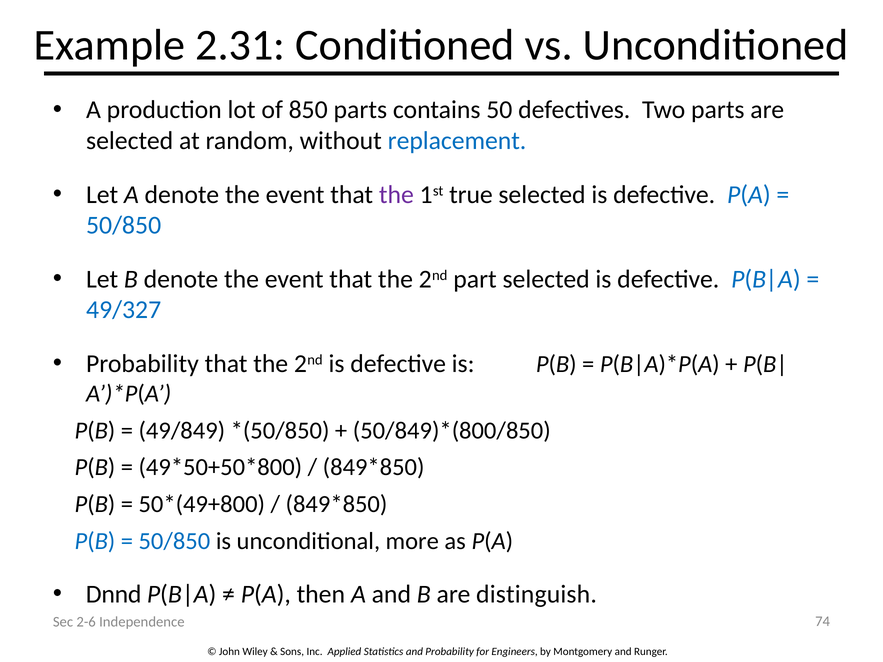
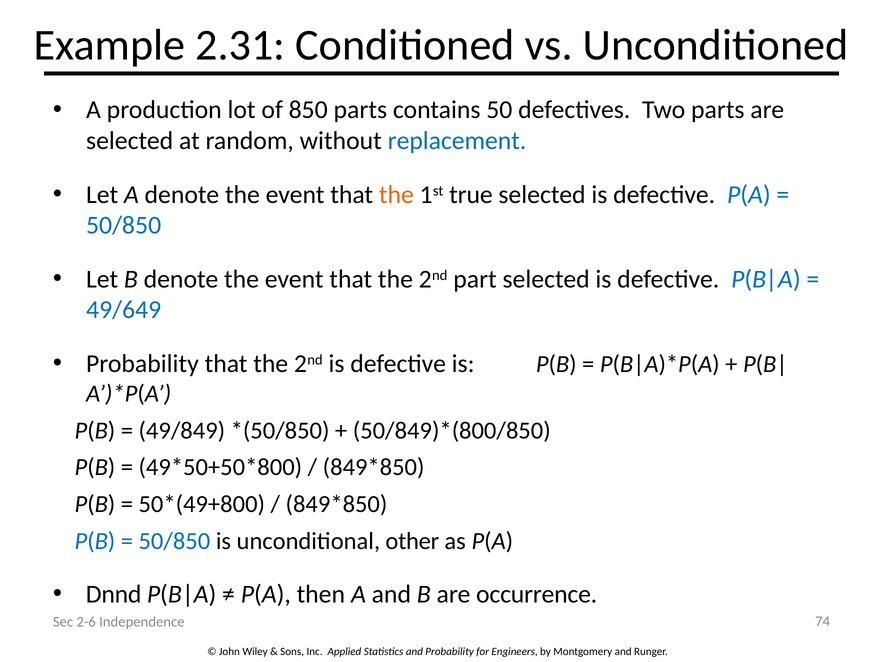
the colour: purple -> orange (396, 195)
49/327: 49/327 -> 49/649 (124, 310)
more: more -> other (412, 541)
distinguish: distinguish -> occurrence (537, 594)
